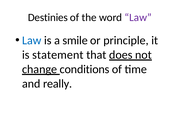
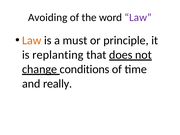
Destinies: Destinies -> Avoiding (48, 17)
Law colour: blue -> orange (32, 40)
smile: smile -> must (75, 40)
statement: statement -> replanting (58, 55)
